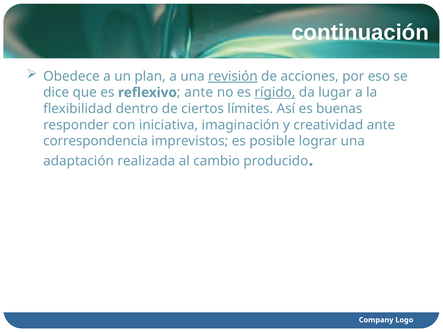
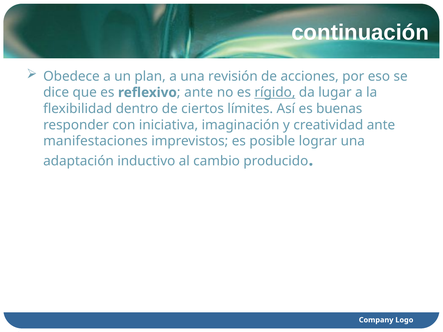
revisión underline: present -> none (233, 76)
correspondencia: correspondencia -> manifestaciones (95, 141)
realizada: realizada -> inductivo (146, 161)
